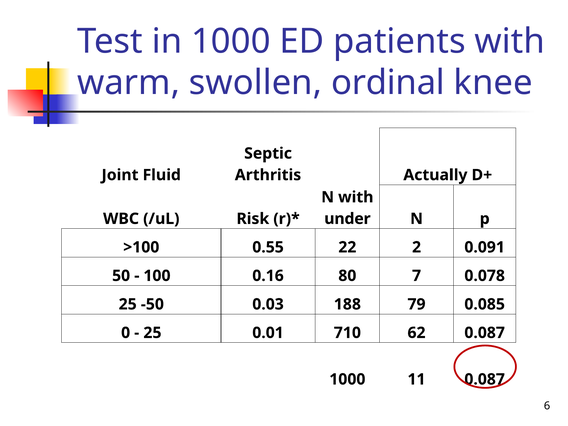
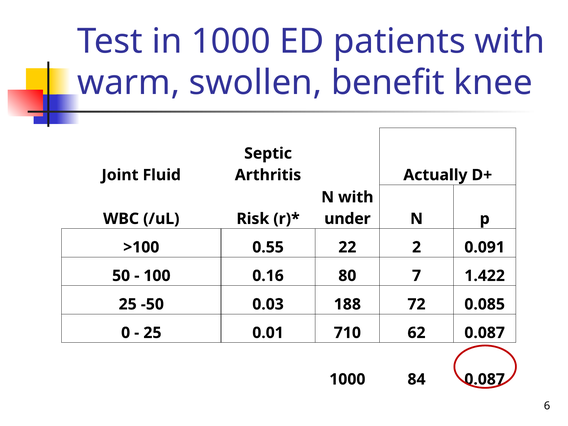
ordinal: ordinal -> benefit (388, 83)
0.078: 0.078 -> 1.422 (485, 276)
79: 79 -> 72 (417, 304)
11: 11 -> 84 (417, 379)
